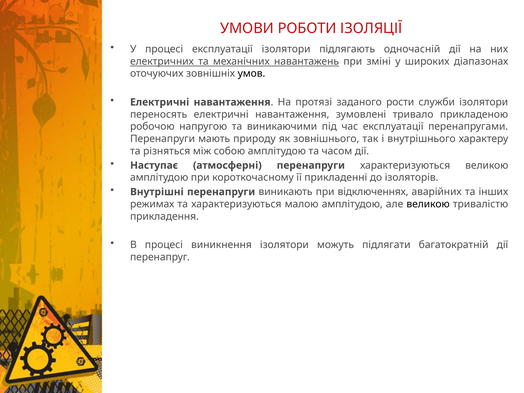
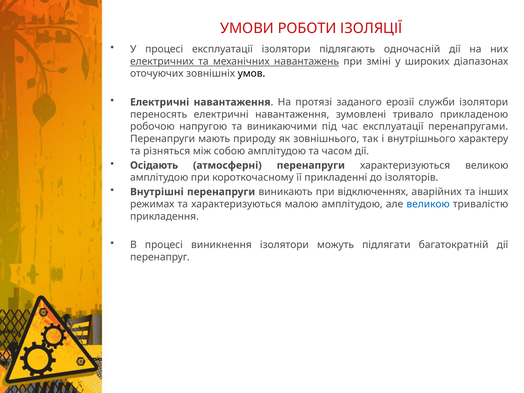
рости: рости -> ерозії (400, 102)
Наступає: Наступає -> Осідають (154, 165)
великою colour: black -> blue (428, 204)
